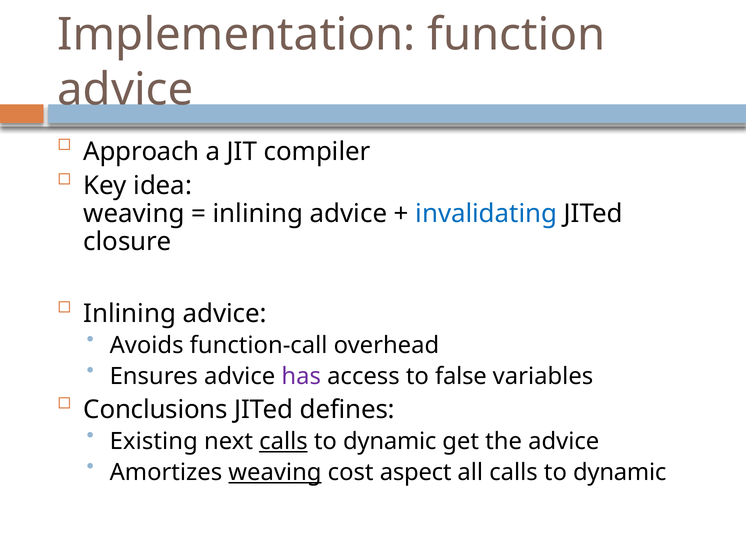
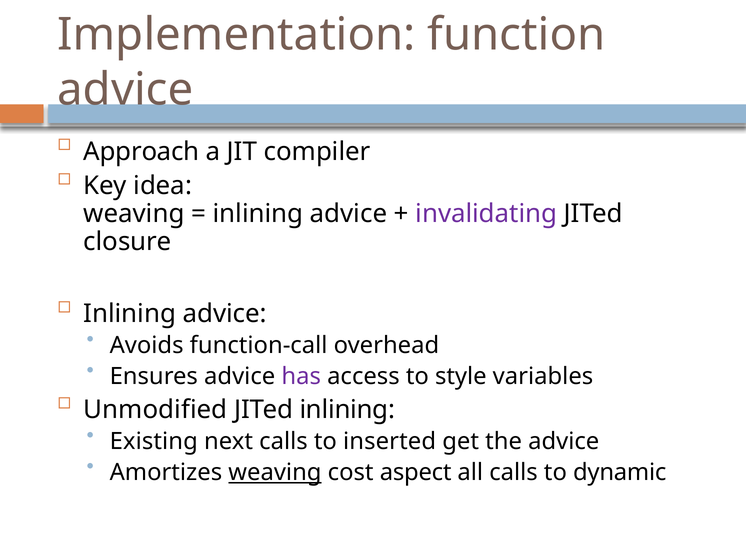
invalidating colour: blue -> purple (486, 214)
false: false -> style (461, 377)
Conclusions: Conclusions -> Unmodified (155, 410)
JITed defines: defines -> inlining (347, 410)
calls underline: present -> none (283, 442)
dynamic: dynamic -> inserted (390, 442)
